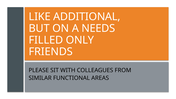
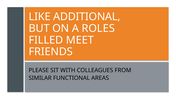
NEEDS: NEEDS -> ROLES (98, 28)
ONLY: ONLY -> MEET (80, 40)
